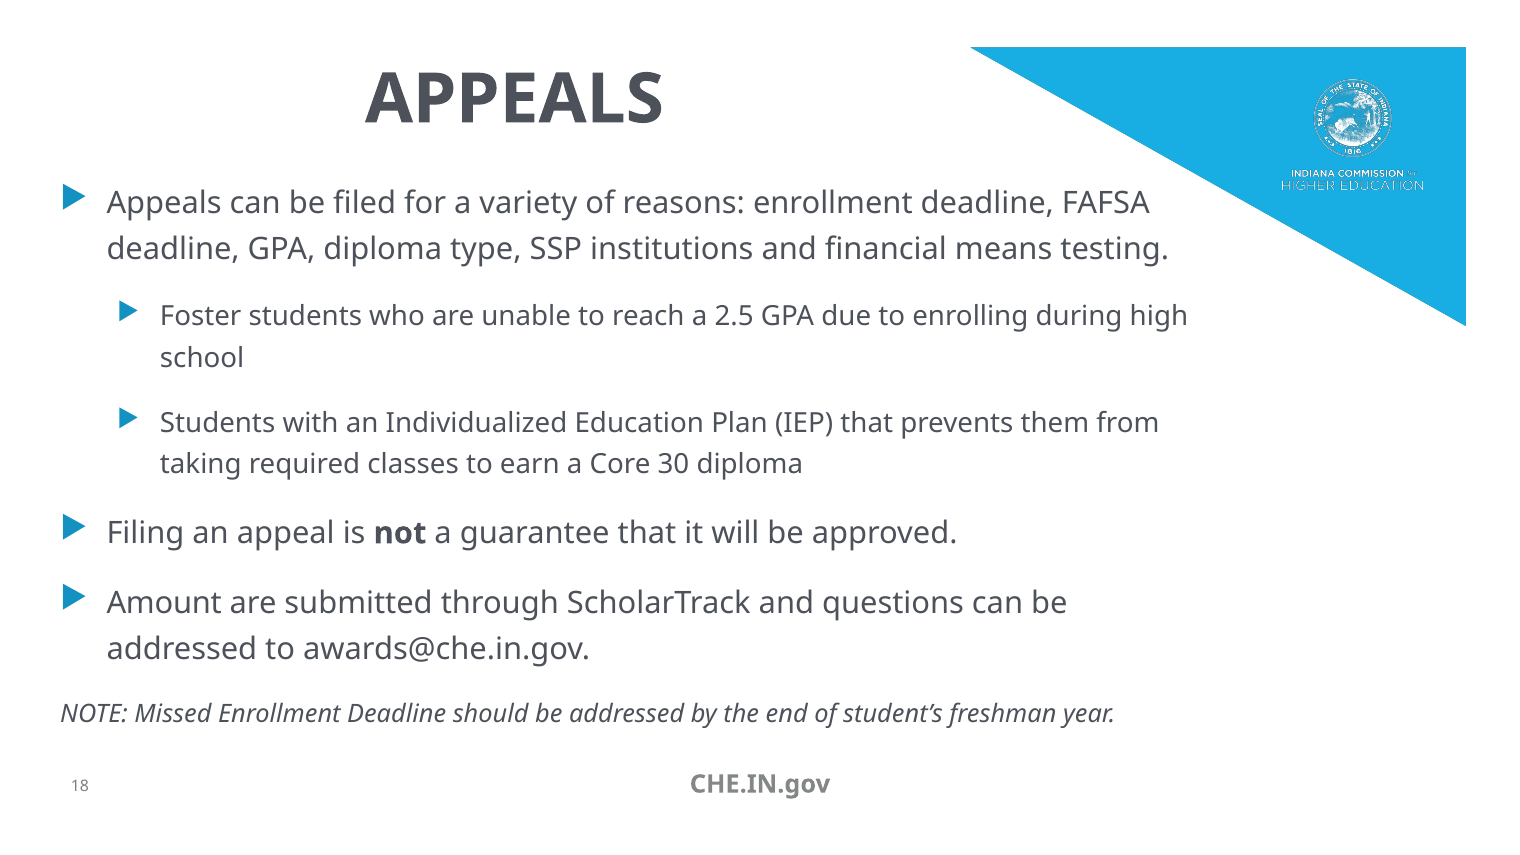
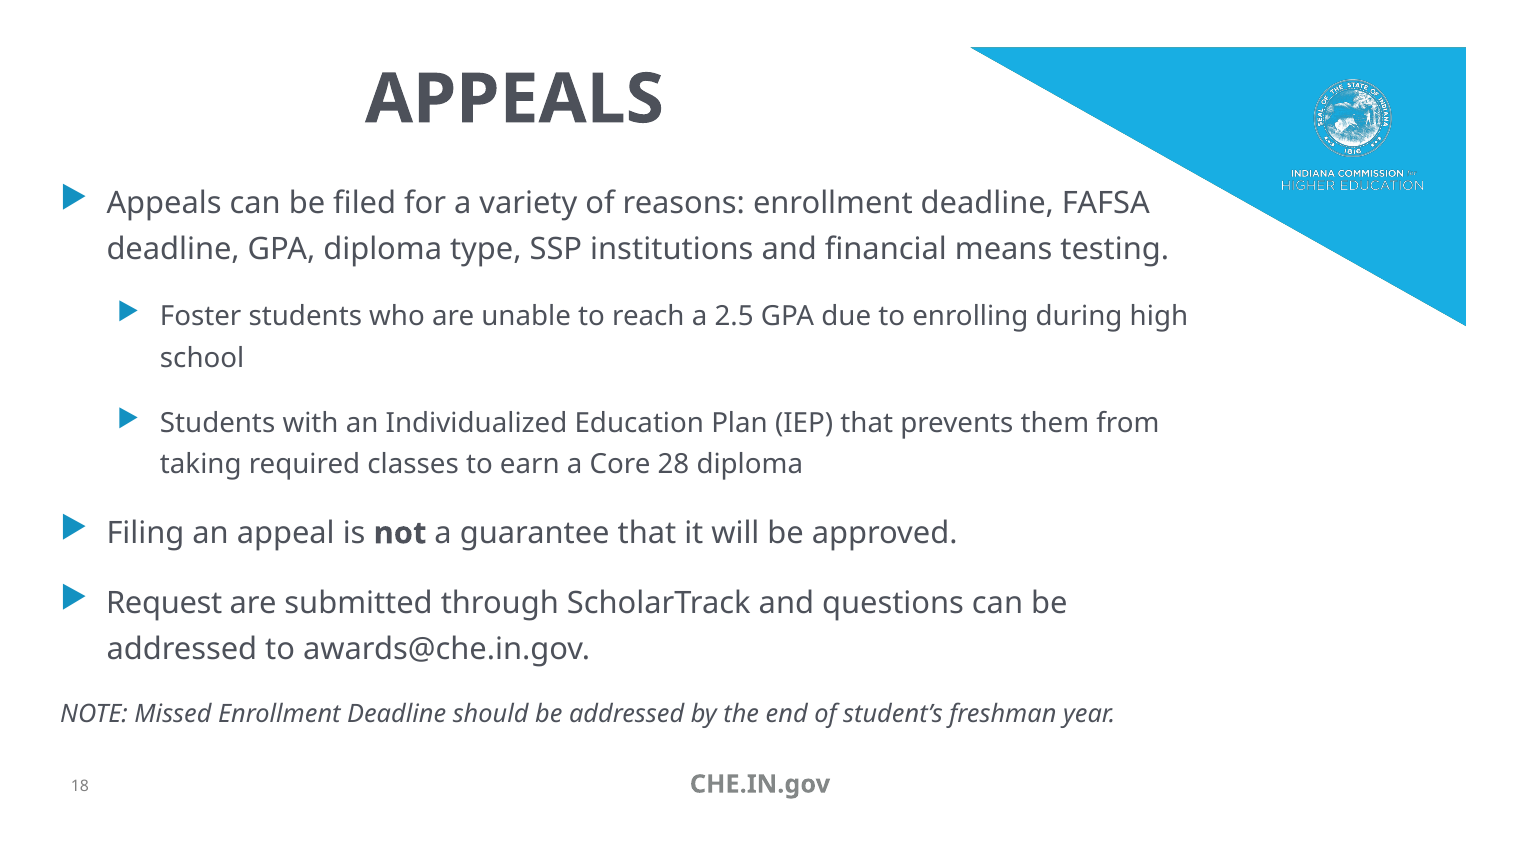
30: 30 -> 28 (673, 465)
Amount: Amount -> Request (164, 603)
